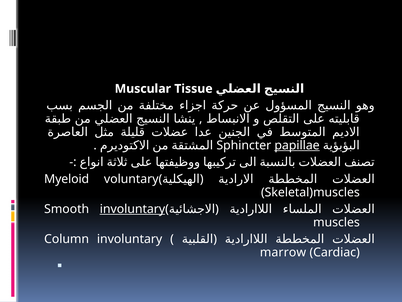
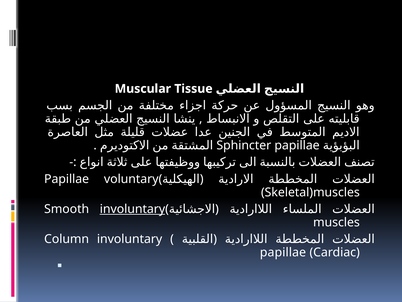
papillae underline: present -> none (297, 145)
Myeloid: Myeloid -> Papillae (67, 179)
marrow: marrow -> papillae (283, 252)
